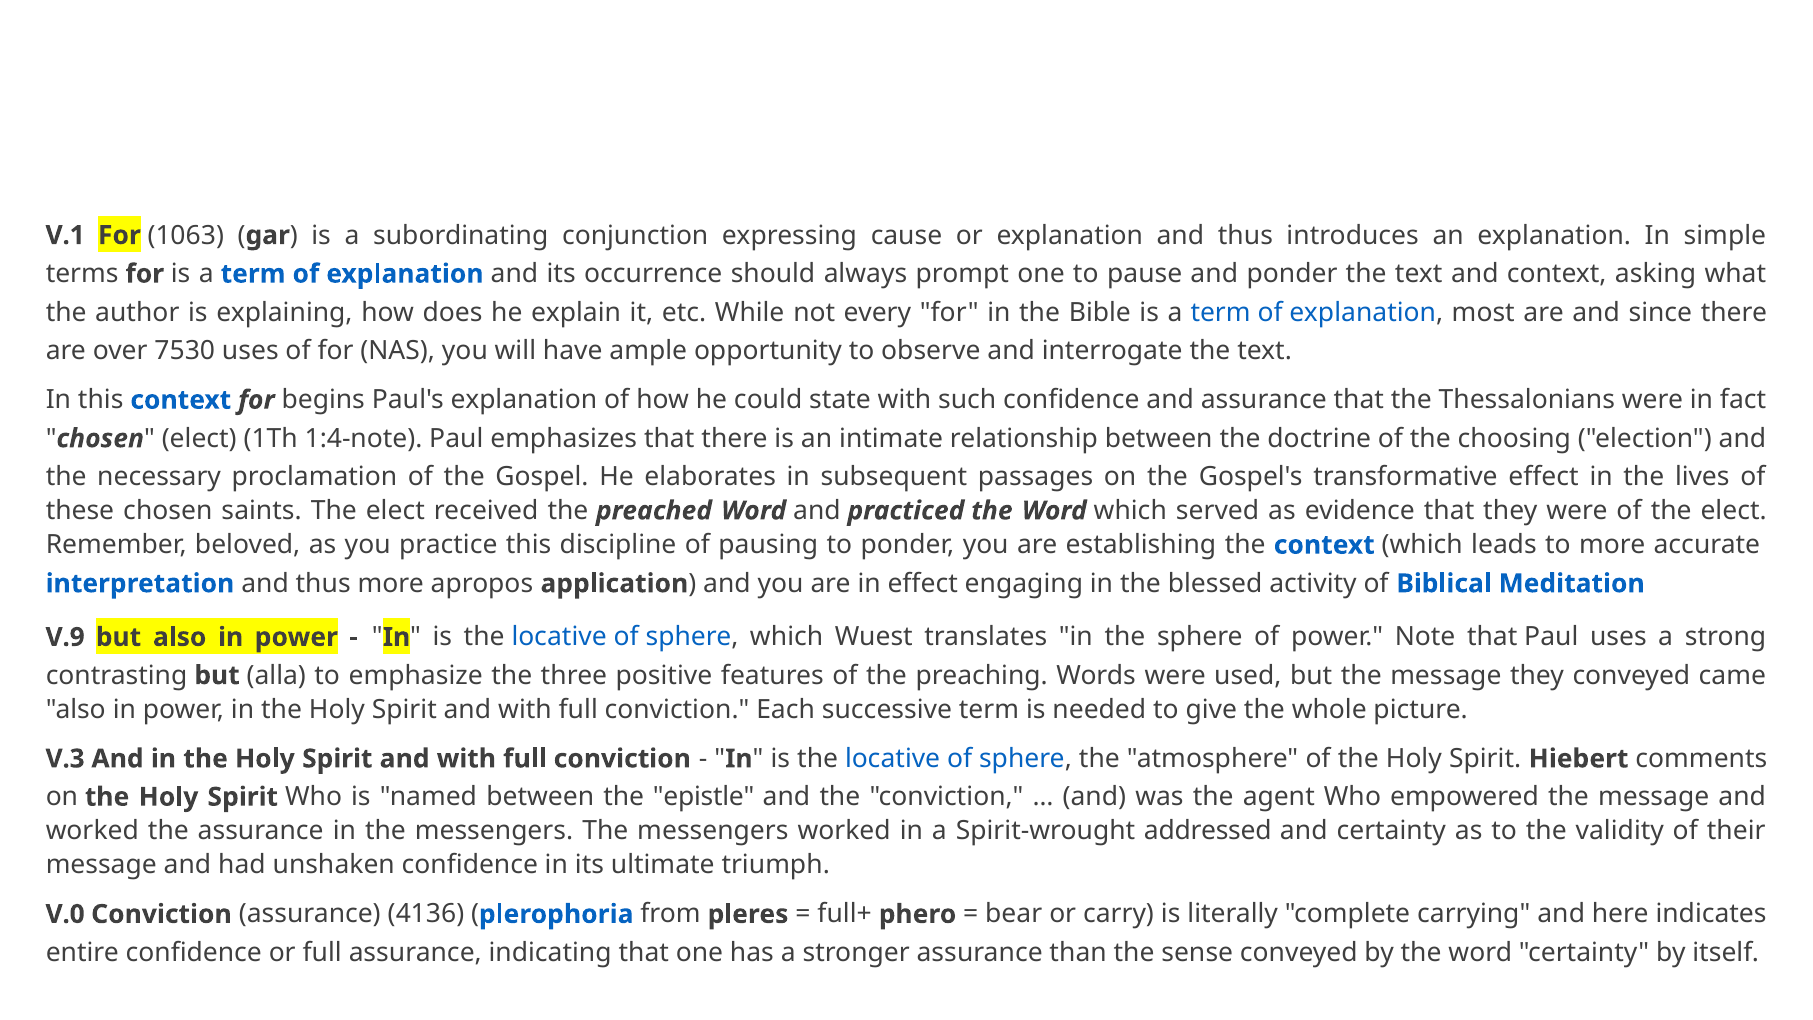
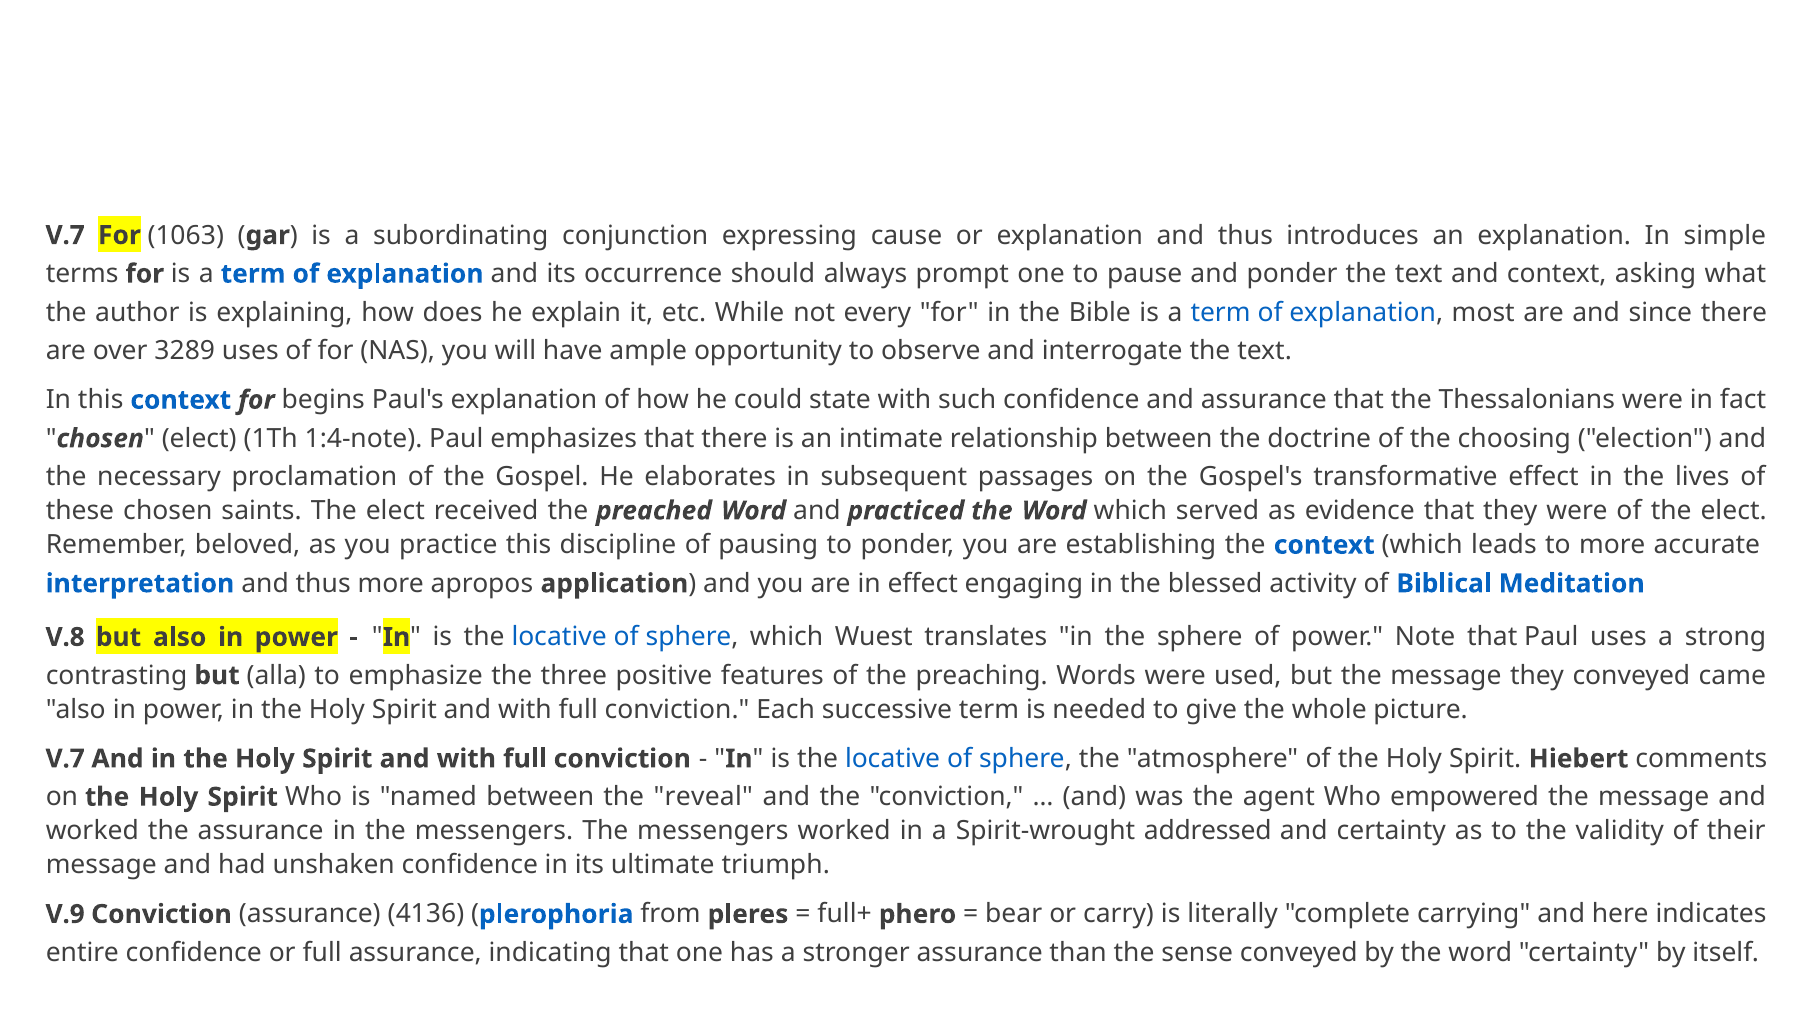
V.1: V.1 -> V.7 (65, 235)
7530: 7530 -> 3289 (185, 351)
V.9: V.9 -> V.8 (65, 637)
V.3: V.3 -> V.7 (65, 759)
epistle: epistle -> reveal (703, 797)
V.0: V.0 -> V.9 (65, 914)
